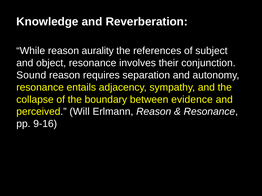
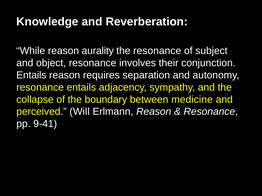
the references: references -> resonance (157, 51)
Sound: Sound -> Entails (31, 75)
evidence: evidence -> medicine (192, 100)
9-16: 9-16 -> 9-41 (45, 124)
